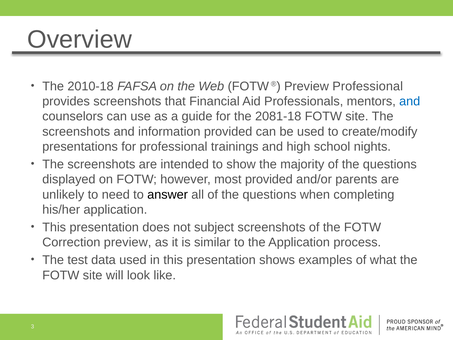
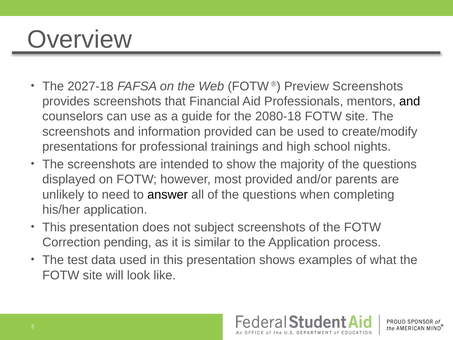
2010-18: 2010-18 -> 2027-18 (91, 86)
Preview Professional: Professional -> Screenshots (368, 86)
and colour: blue -> black (410, 101)
2081-18: 2081-18 -> 2080-18 (278, 116)
Correction preview: preview -> pending (128, 242)
